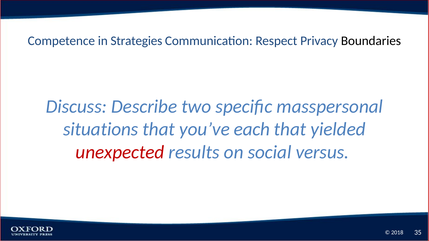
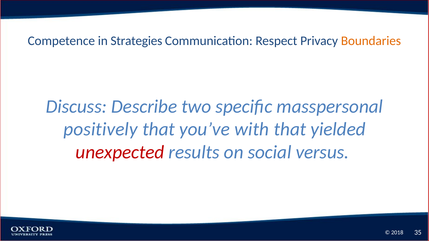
Boundaries colour: black -> orange (371, 41)
situations: situations -> positively (101, 129)
each: each -> with (252, 129)
